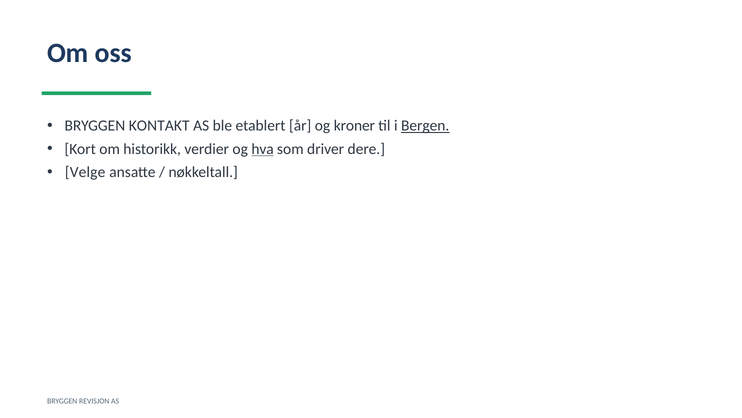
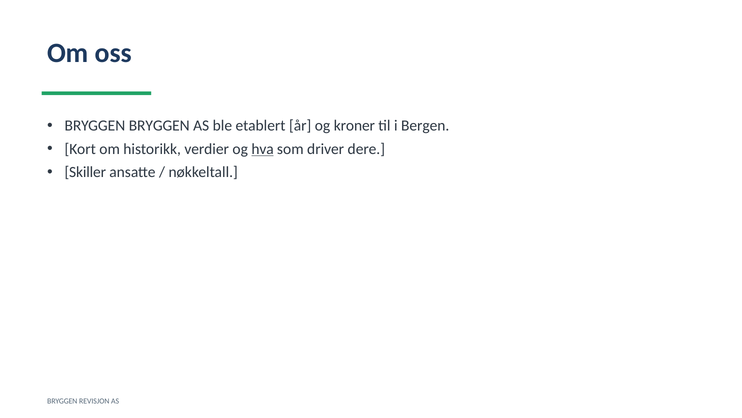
BRYGGEN KONTAKT: KONTAKT -> BRYGGEN (159, 126)
Bergen underline: present -> none (425, 126)
Velge: Velge -> Skiller (85, 172)
